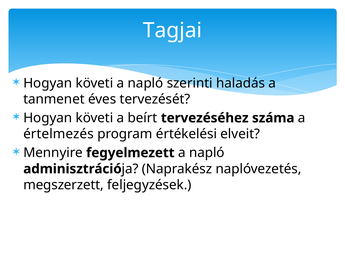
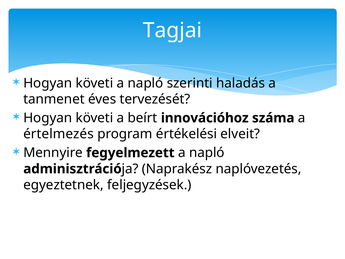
tervezéséhez: tervezéséhez -> innovációhoz (205, 118)
megszerzett: megszerzett -> egyeztetnek (63, 185)
